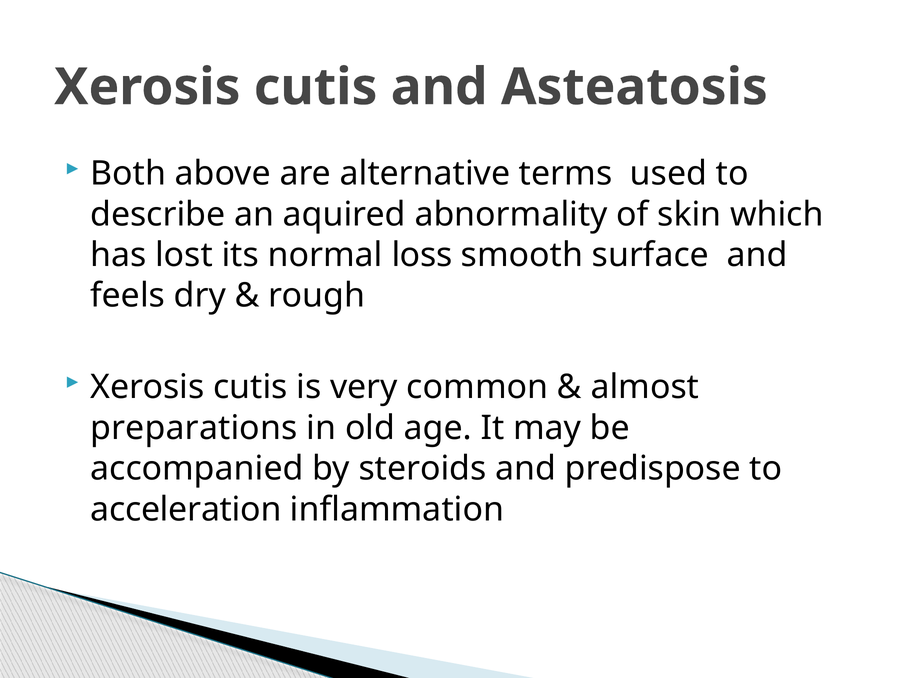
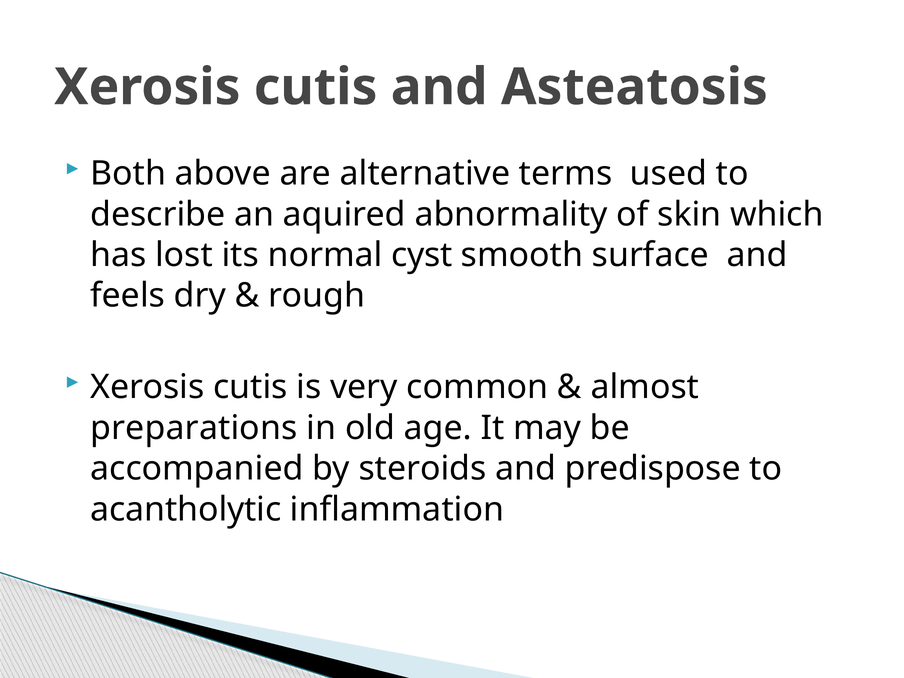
loss: loss -> cyst (422, 255)
acceleration: acceleration -> acantholytic (186, 509)
